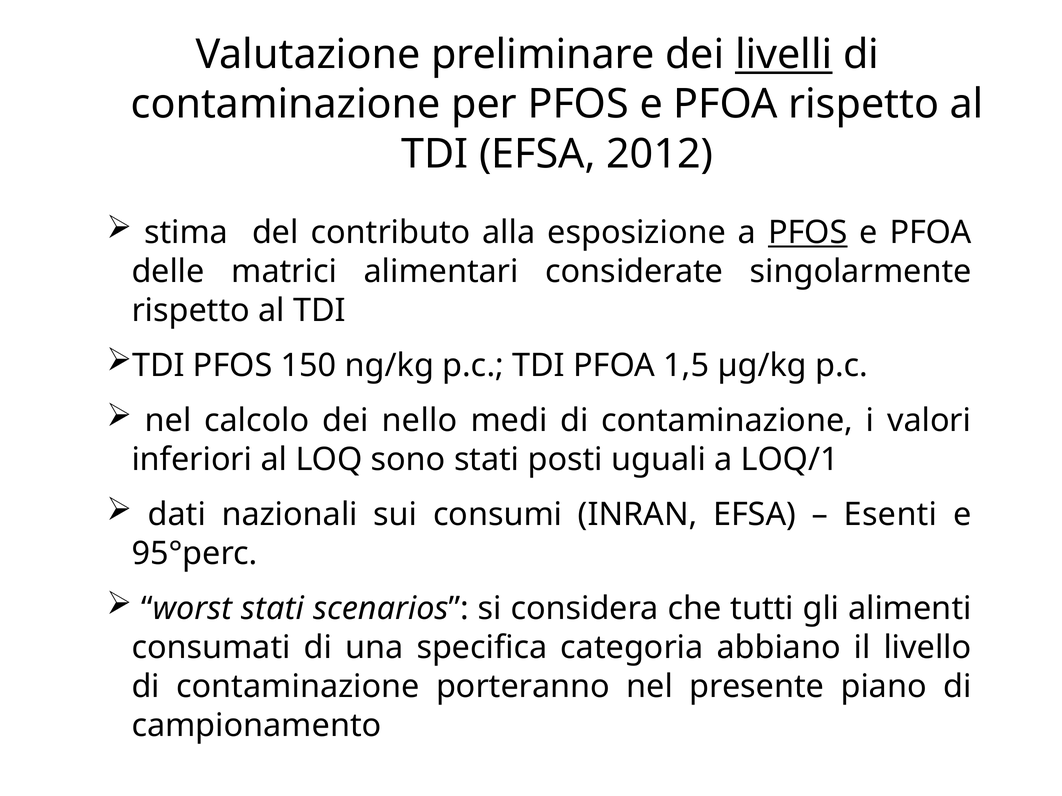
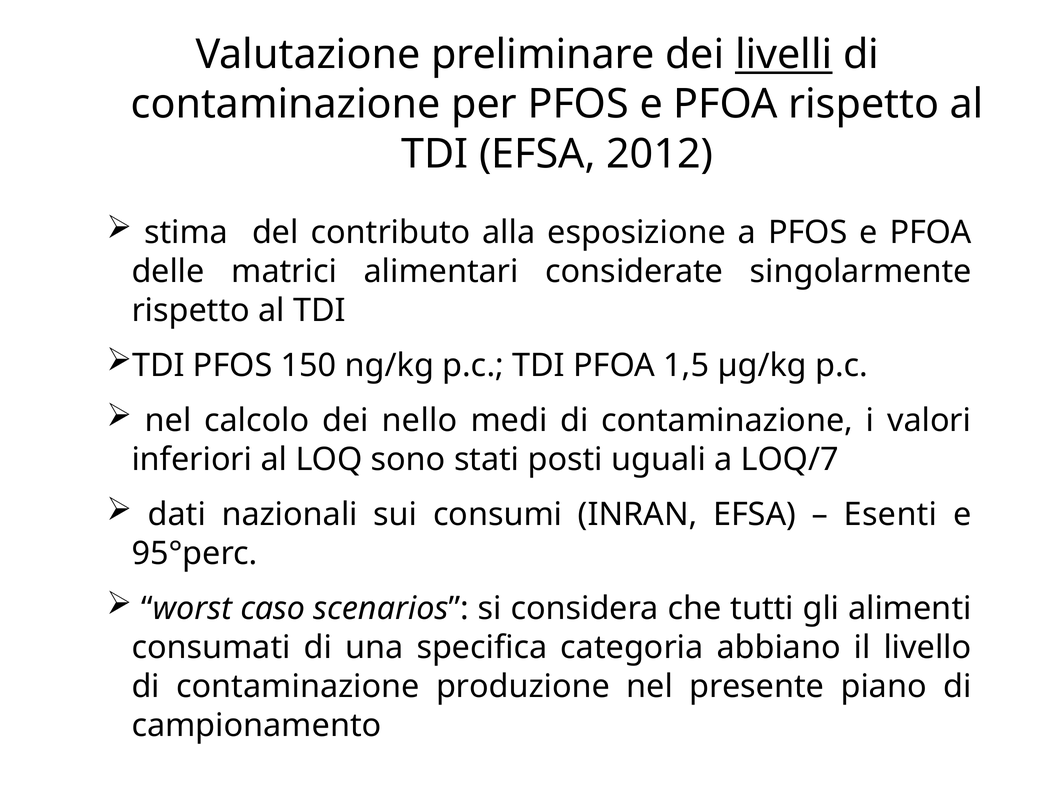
PFOS underline: present -> none (808, 233)
LOQ/1: LOQ/1 -> LOQ/7 (790, 460)
worst stati: stati -> caso (273, 609)
porteranno: porteranno -> produzione (523, 687)
